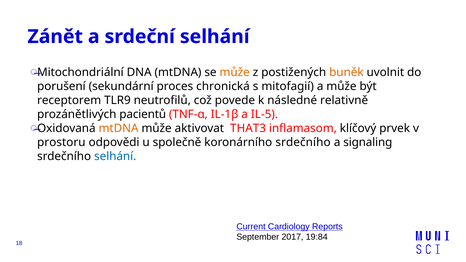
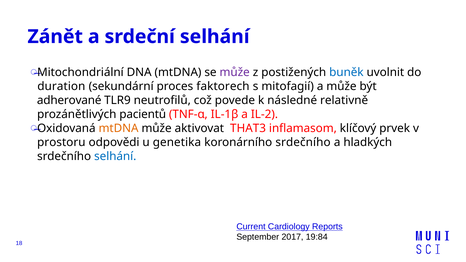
může colour: orange -> purple (235, 72)
buněk colour: orange -> blue (346, 72)
porušení: porušení -> duration (61, 86)
chronická: chronická -> faktorech (223, 86)
receptorem: receptorem -> adherované (69, 100)
IL-5: IL-5 -> IL-2 (264, 114)
společně: společně -> genetika (177, 142)
signaling: signaling -> hladkých (368, 142)
